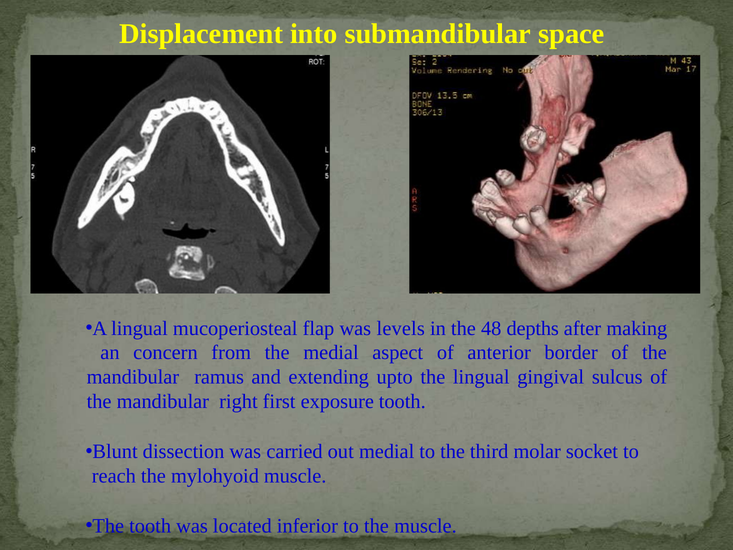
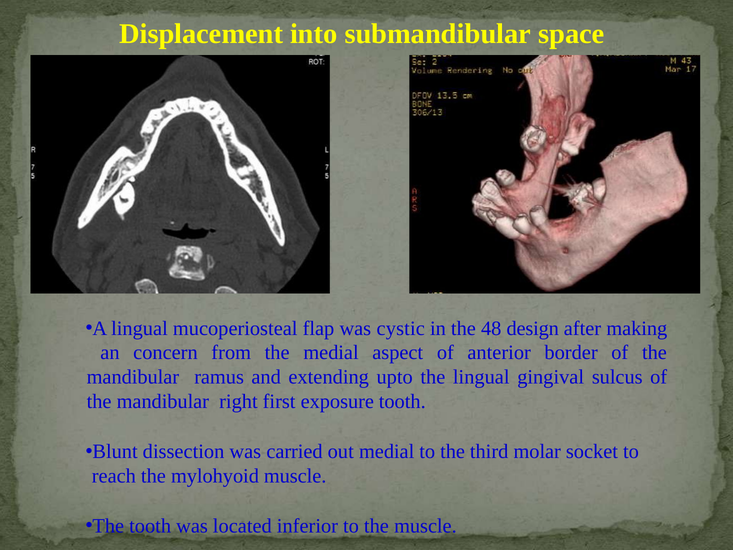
levels: levels -> cystic (401, 328)
depths: depths -> design (533, 328)
